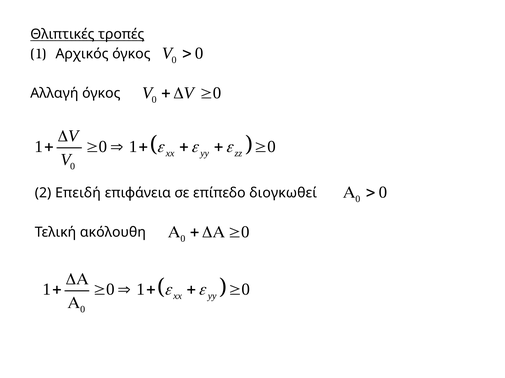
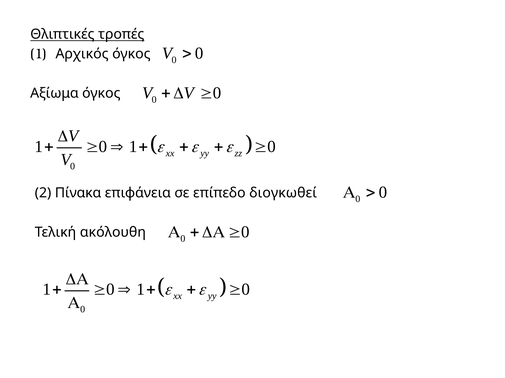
Αλλαγή: Αλλαγή -> Αξίωμα (54, 93)
Επειδή: Επειδή -> Πίνακα (78, 193)
